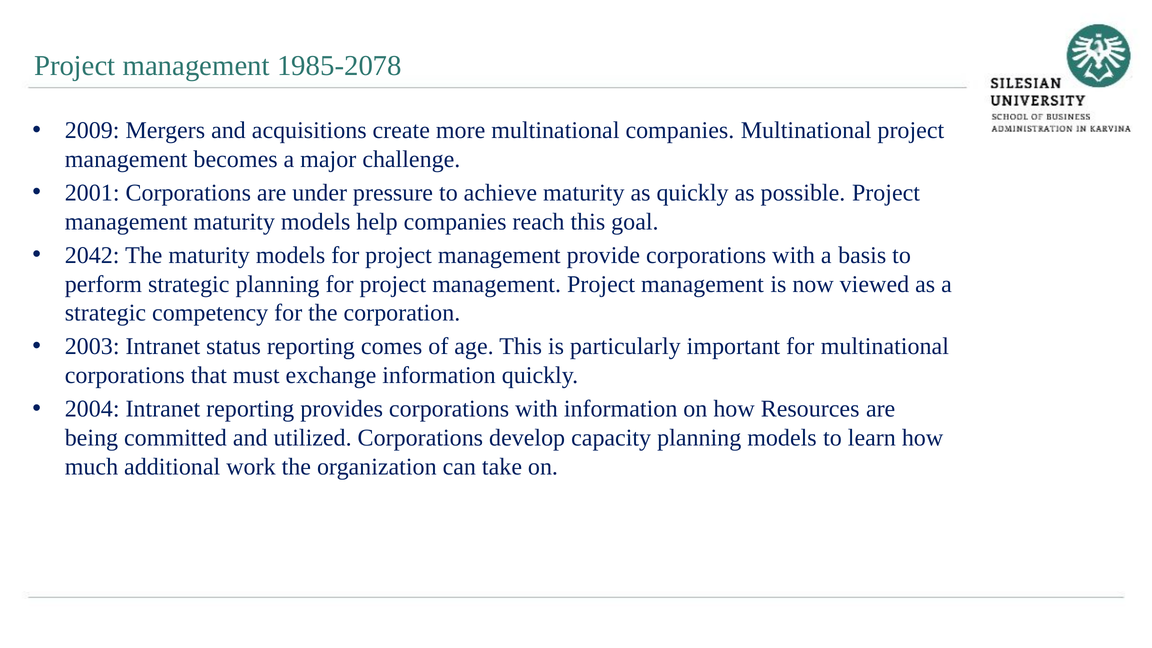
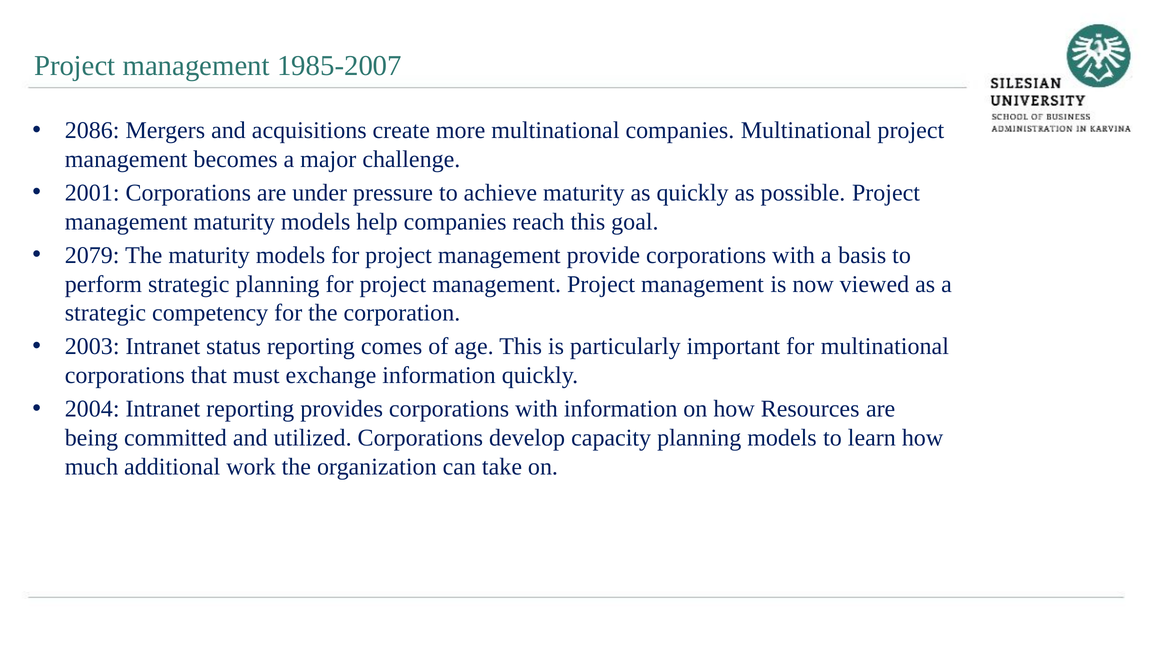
1985-2078: 1985-2078 -> 1985-2007 (339, 66)
2009: 2009 -> 2086 (92, 130)
2042: 2042 -> 2079 (92, 255)
